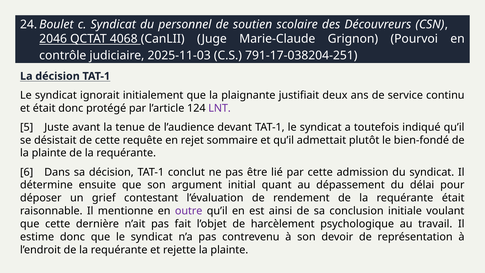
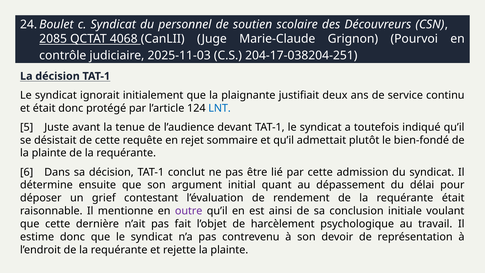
2046: 2046 -> 2085 (53, 39)
791-17-038204-251: 791-17-038204-251 -> 204-17-038204-251 (301, 55)
LNT colour: purple -> blue (220, 108)
